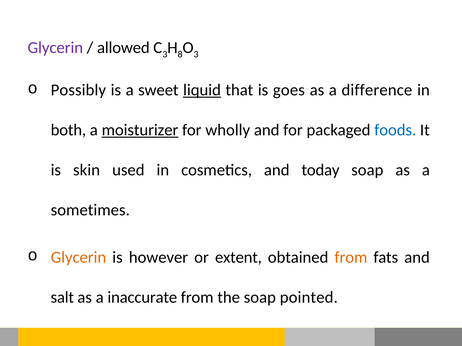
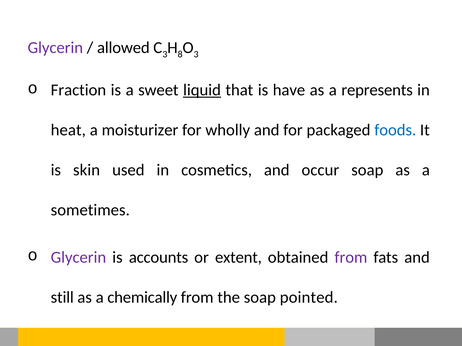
Possibly: Possibly -> Fraction (78, 90)
goes: goes -> have (289, 90)
difference: difference -> represents (377, 90)
both: both -> heat (68, 130)
moisturizer underline: present -> none (140, 130)
today: today -> occur (320, 170)
Glycerin colour: orange -> purple (78, 258)
however: however -> accounts (159, 258)
from colour: orange -> purple (351, 258)
salt: salt -> still (62, 298)
inaccurate: inaccurate -> chemically (142, 298)
